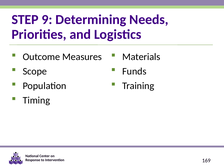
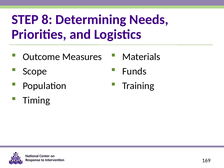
9: 9 -> 8 (47, 20)
